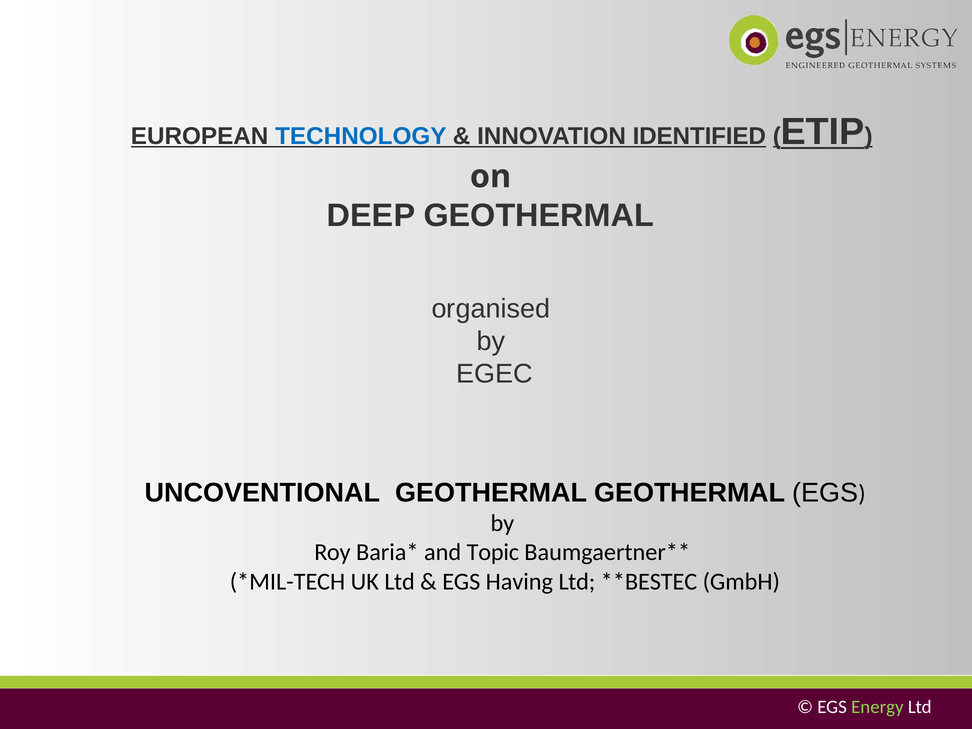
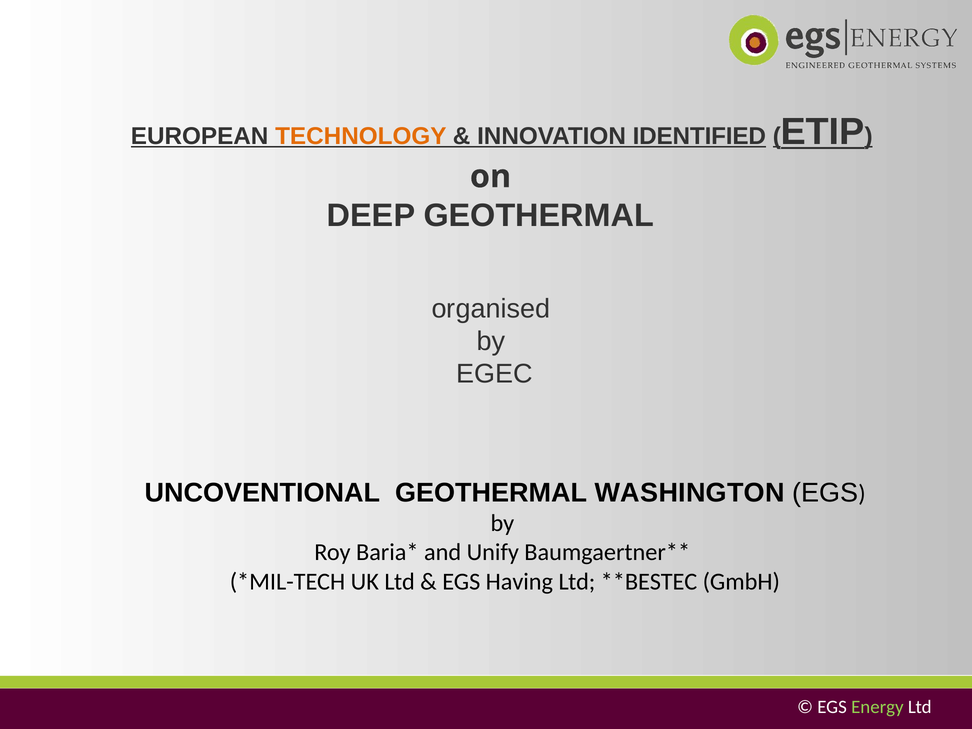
TECHNOLOGY colour: blue -> orange (361, 136)
GEOTHERMAL GEOTHERMAL: GEOTHERMAL -> WASHINGTON (690, 493)
Topic: Topic -> Unify (493, 552)
